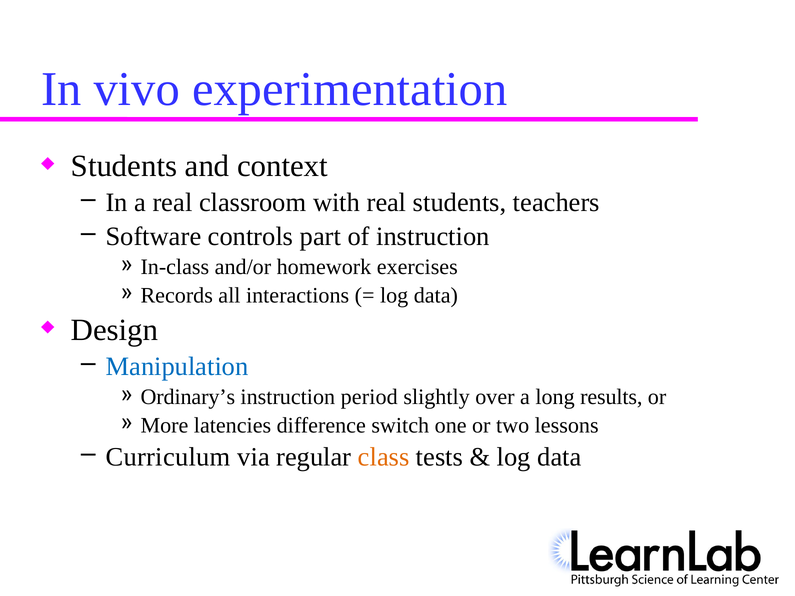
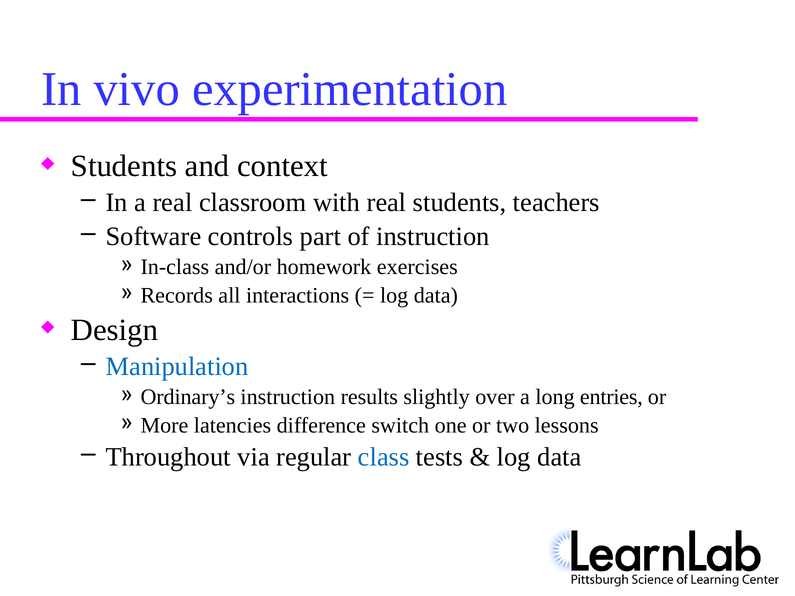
period: period -> results (369, 397)
results: results -> entries (611, 397)
Curriculum: Curriculum -> Throughout (168, 457)
class colour: orange -> blue (384, 457)
